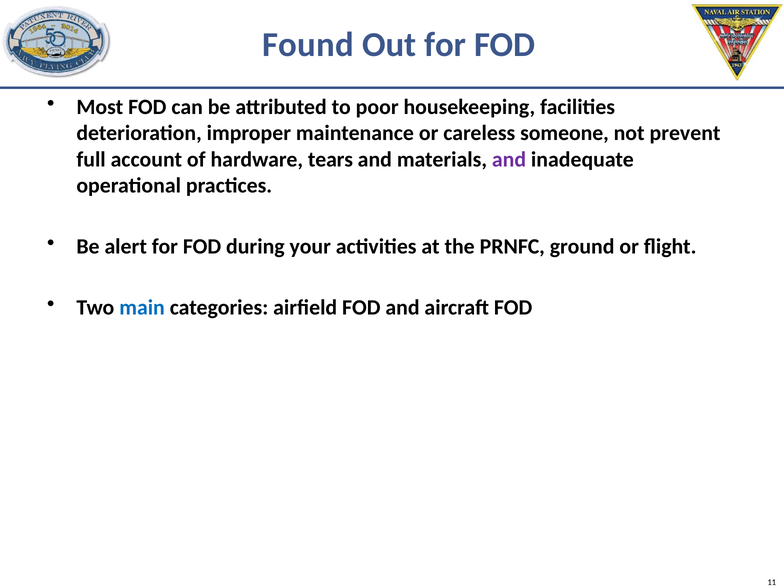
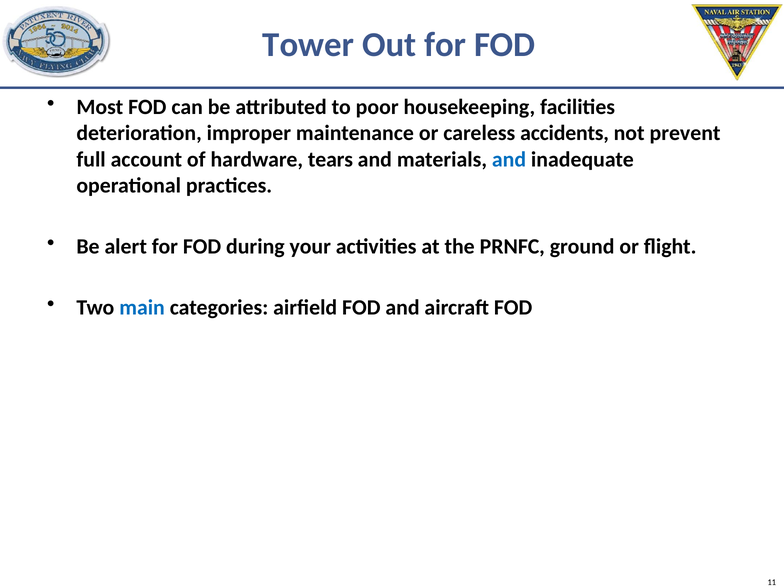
Found: Found -> Tower (308, 45)
someone: someone -> accidents (565, 133)
and colour: purple -> blue (509, 159)
